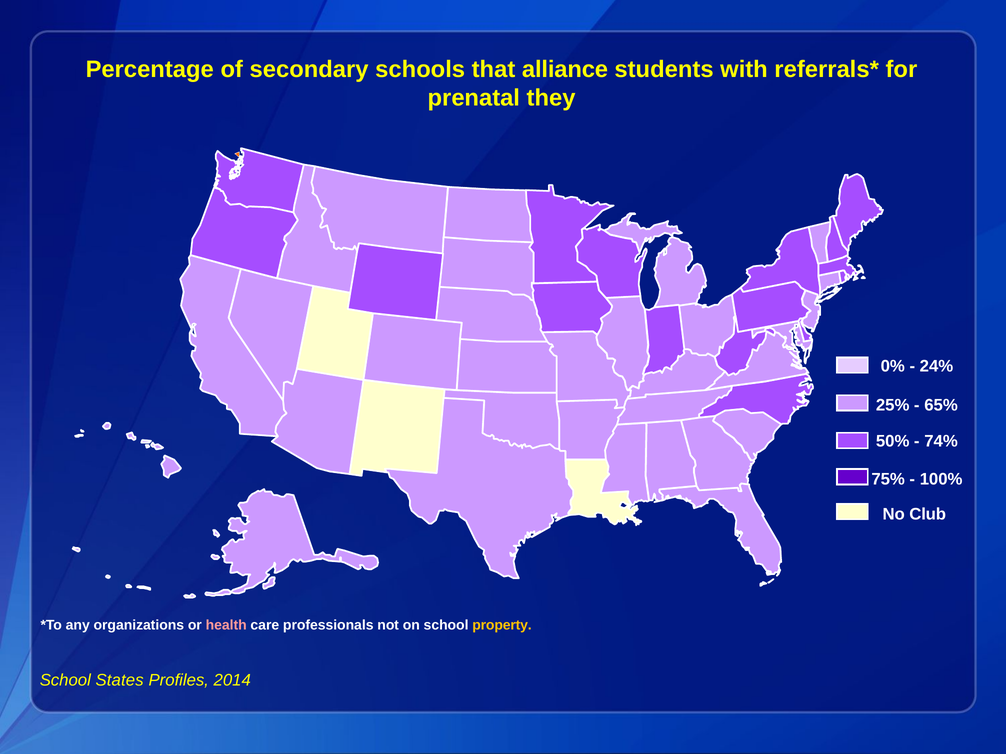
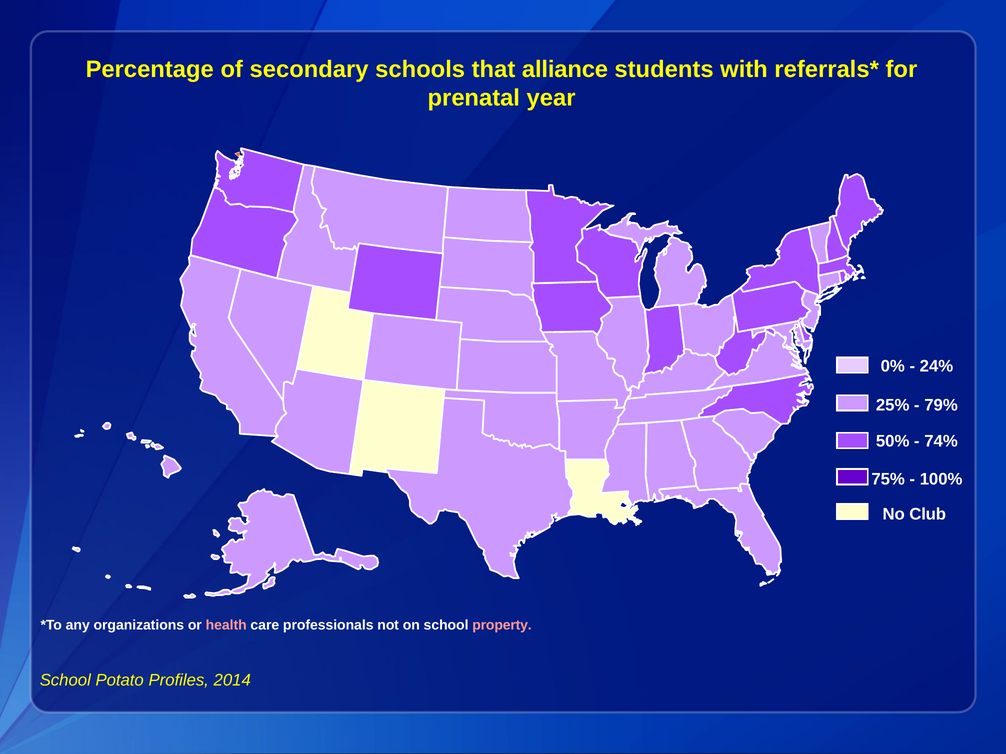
they: they -> year (551, 98)
65%: 65% -> 79% (941, 405)
property colour: yellow -> pink (502, 625)
States: States -> Potato (120, 680)
